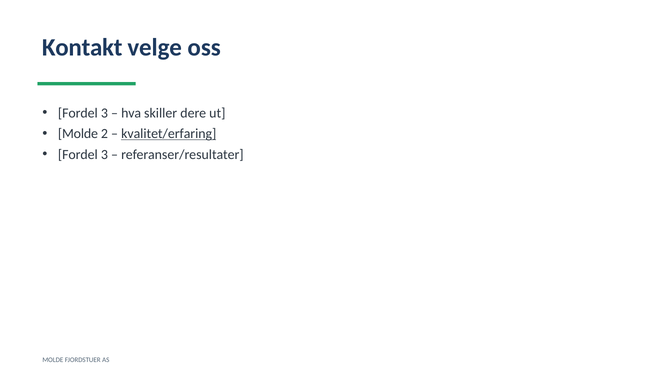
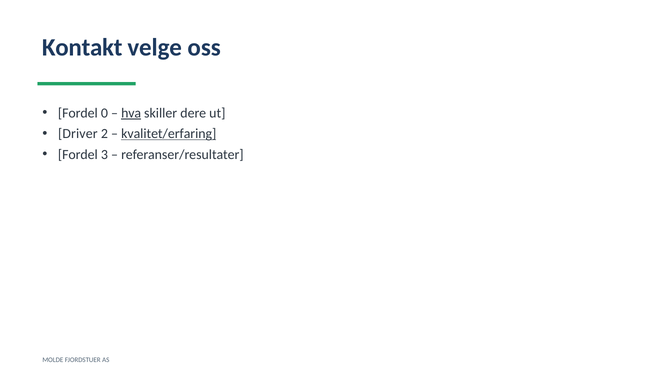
3: 3 -> 0 (104, 113)
hva underline: none -> present (131, 113)
Molde: Molde -> Driver (78, 134)
